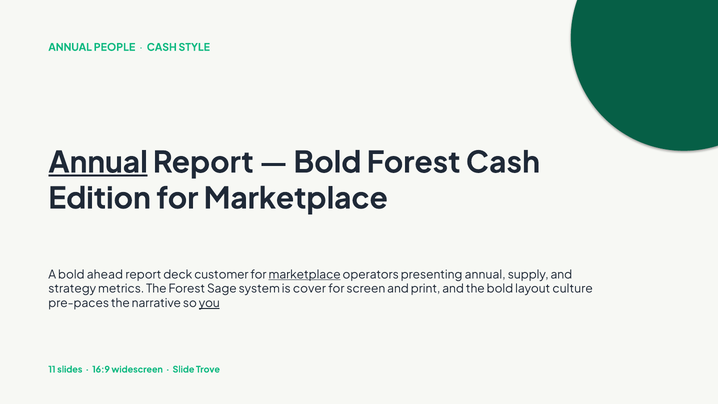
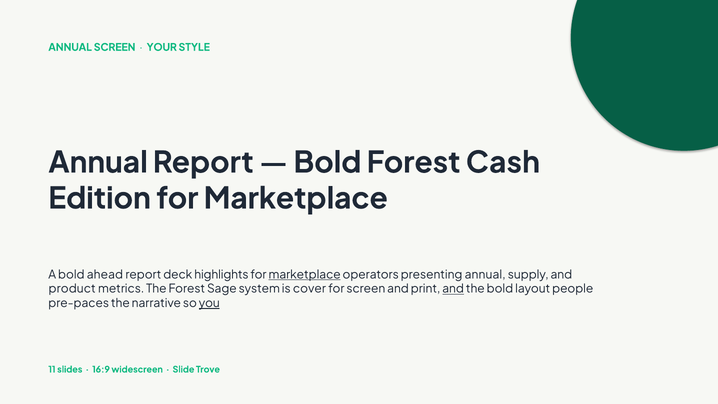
ANNUAL PEOPLE: PEOPLE -> SCREEN (115, 47)
CASH: CASH -> YOUR (162, 47)
Annual underline: present -> none (98, 163)
customer: customer -> highlights (221, 275)
strategy: strategy -> product (72, 289)
and underline: none -> present (453, 289)
culture: culture -> people (573, 289)
